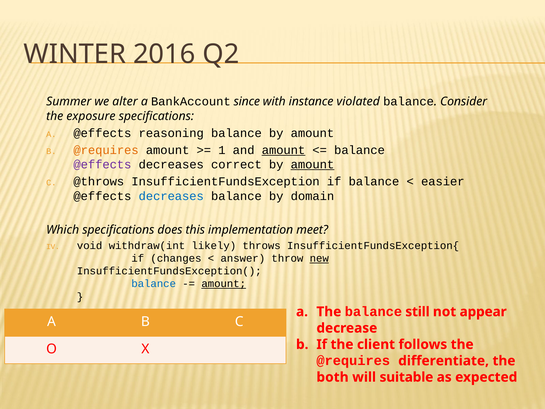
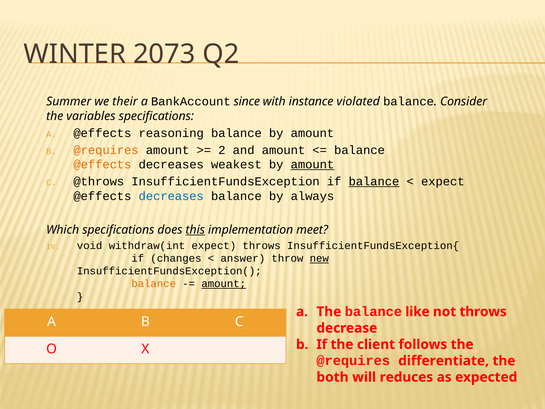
2016: 2016 -> 2073 (164, 54)
alter: alter -> their (125, 102)
exposure: exposure -> variables (91, 116)
1: 1 -> 2 (222, 150)
amount underline: present -> none (284, 150)
@effects colour: purple -> orange (102, 164)
correct: correct -> weakest (236, 164)
balance underline: none -> present (374, 181)
easier: easier -> expect (443, 181)
domain: domain -> always (312, 196)
this underline: none -> present (195, 230)
withdraw(int likely: likely -> expect (214, 245)
balance colour: blue -> orange (154, 284)
still: still -> like (418, 312)
not appear: appear -> throws (483, 312)
suitable: suitable -> reduces (406, 377)
